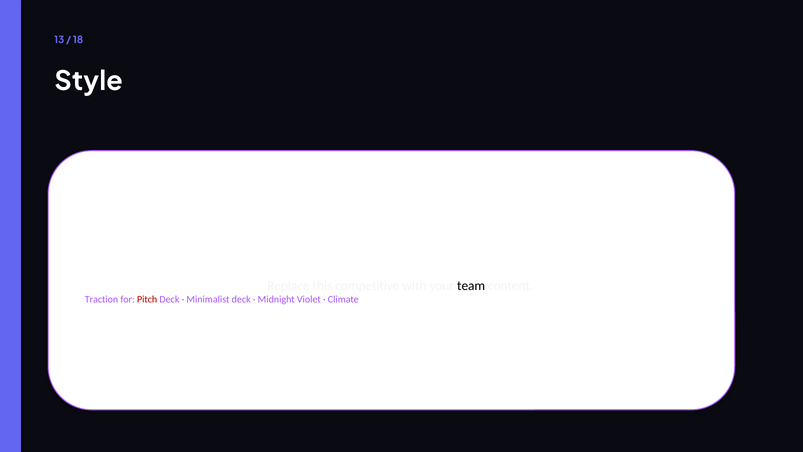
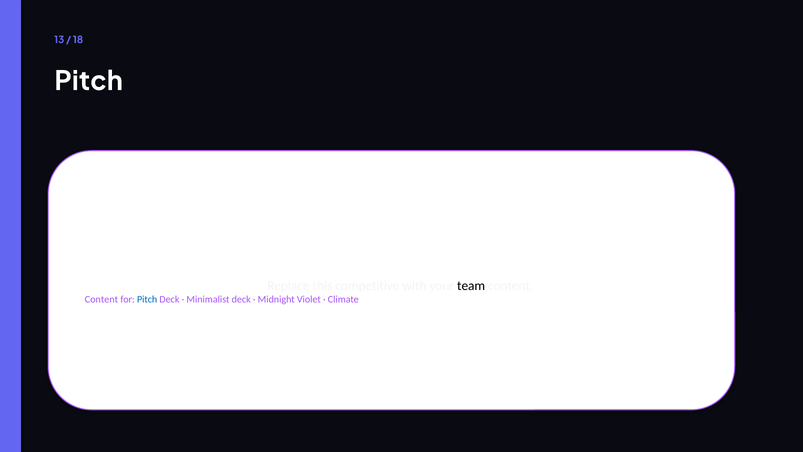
Style: Style -> Pitch (89, 81)
Traction: Traction -> Content (101, 299)
Pitch colour: red -> blue (147, 299)
